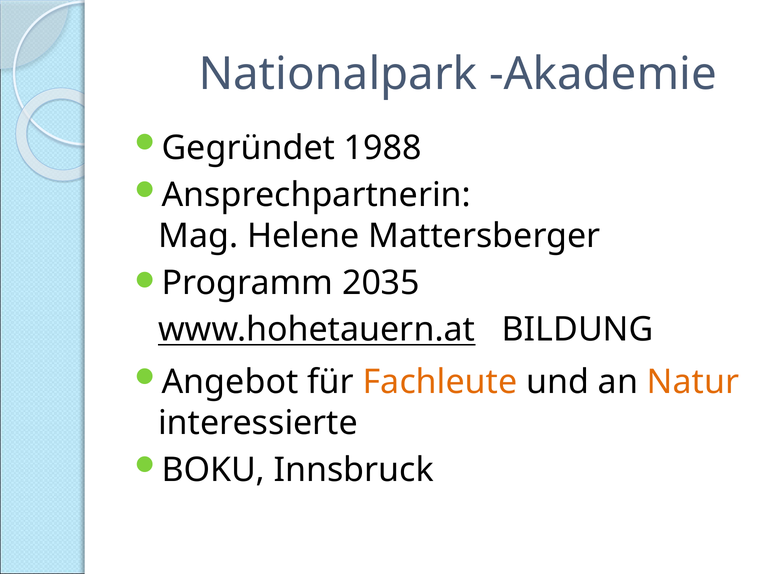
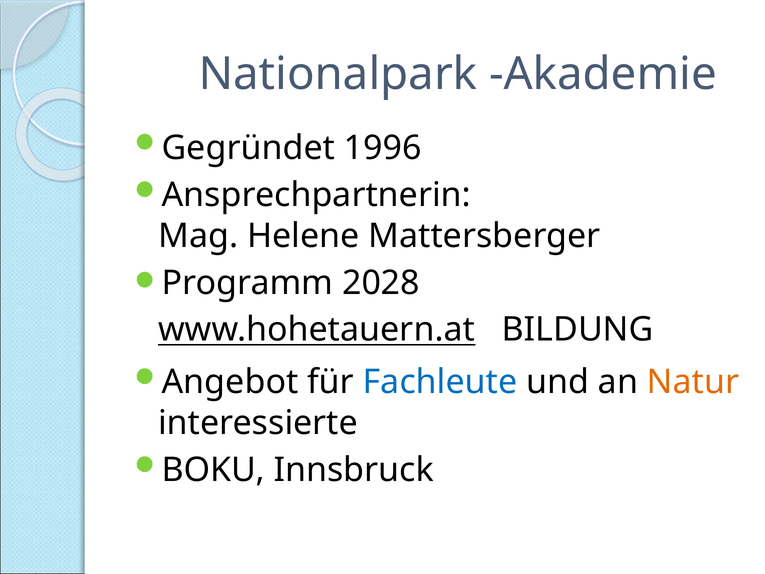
1988: 1988 -> 1996 (383, 148)
2035: 2035 -> 2028 (381, 283)
Fachleute colour: orange -> blue (440, 382)
